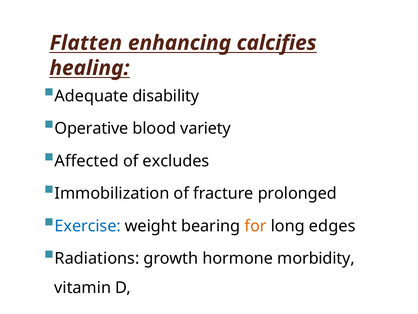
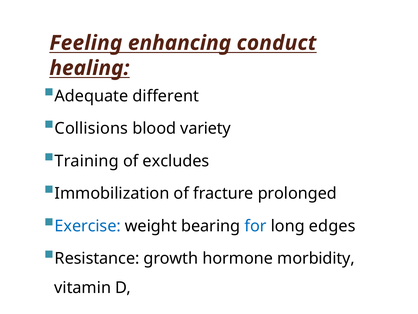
Flatten: Flatten -> Feeling (86, 43)
calcifies: calcifies -> conduct (276, 43)
disability: disability -> different (166, 96)
Operative: Operative -> Collisions (91, 128)
Affected: Affected -> Training (87, 161)
for colour: orange -> blue (255, 226)
Radiations: Radiations -> Resistance (97, 258)
